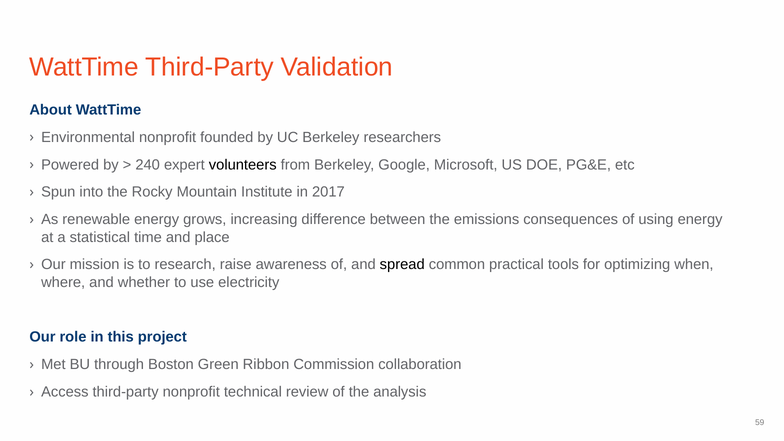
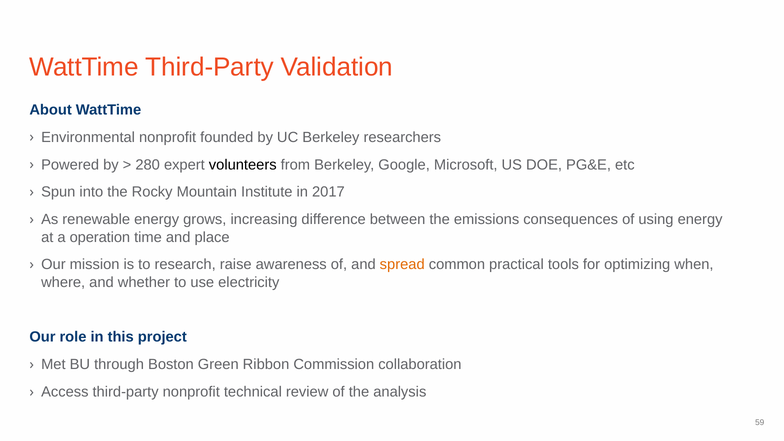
240: 240 -> 280 (148, 165)
statistical: statistical -> operation (100, 237)
spread colour: black -> orange (402, 265)
